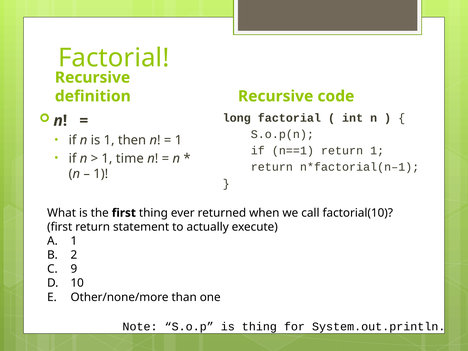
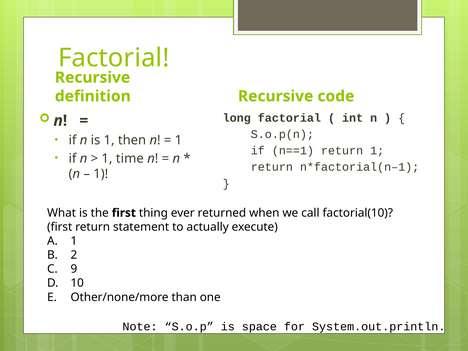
is thing: thing -> space (259, 327)
